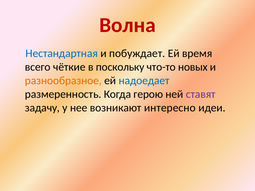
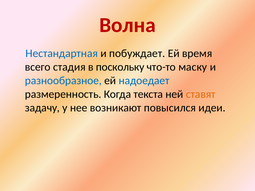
чёткие: чёткие -> стадия (69, 67)
новых: новых -> маску (193, 67)
разнообразное colour: orange -> blue (63, 81)
герою: герою -> текста (148, 94)
ставят colour: purple -> orange (201, 94)
интересно: интересно -> повысился (170, 108)
